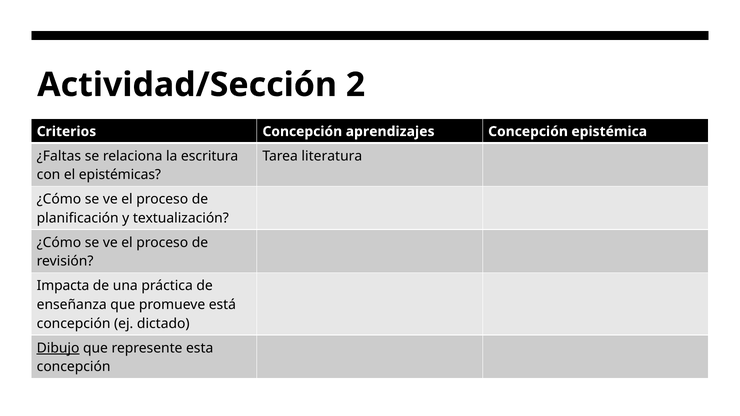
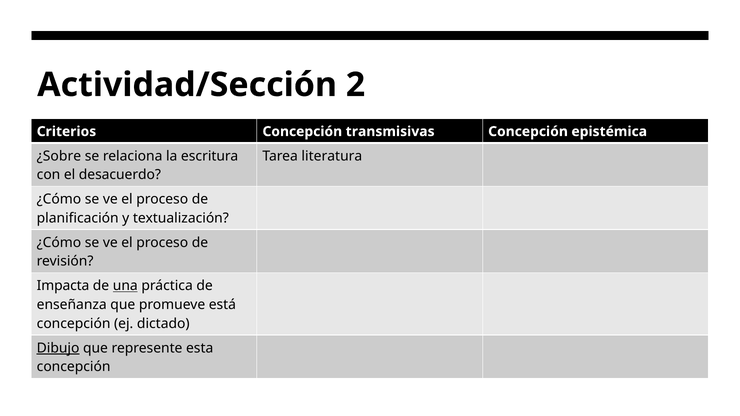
aprendizajes: aprendizajes -> transmisivas (390, 132)
¿Faltas: ¿Faltas -> ¿Sobre (59, 156)
epistémicas: epistémicas -> desacuerdo (120, 175)
una underline: none -> present (125, 286)
